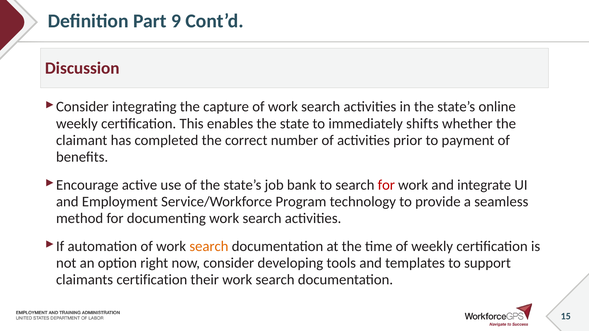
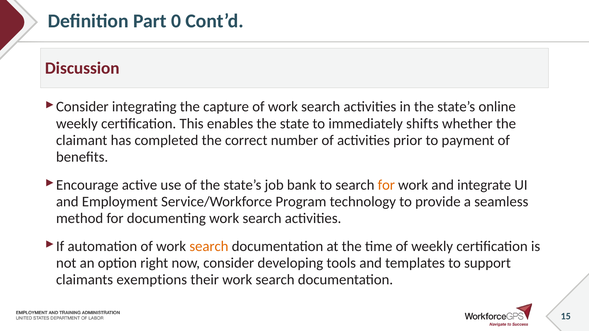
9: 9 -> 0 (176, 21)
for colour: red -> orange (386, 185)
claimants certification: certification -> exemptions (152, 280)
